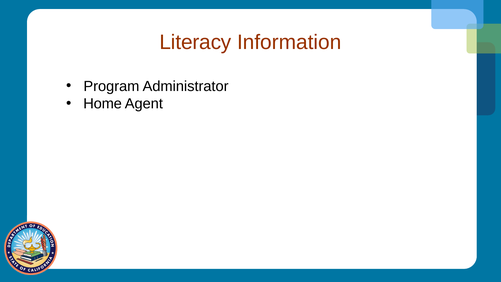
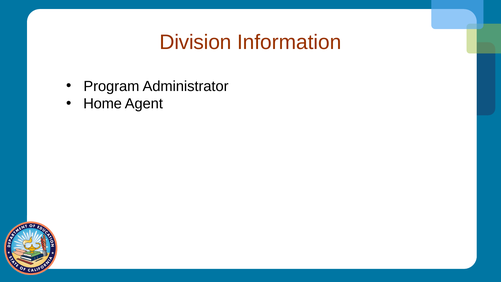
Literacy: Literacy -> Division (195, 42)
